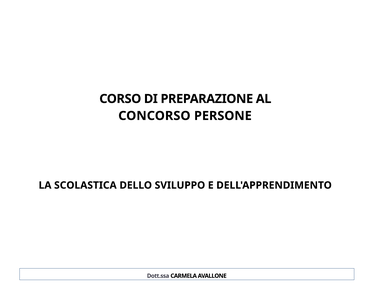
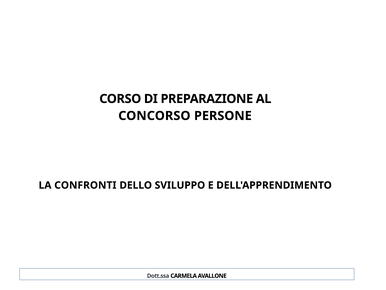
SCOLASTICA: SCOLASTICA -> CONFRONTI (85, 185)
